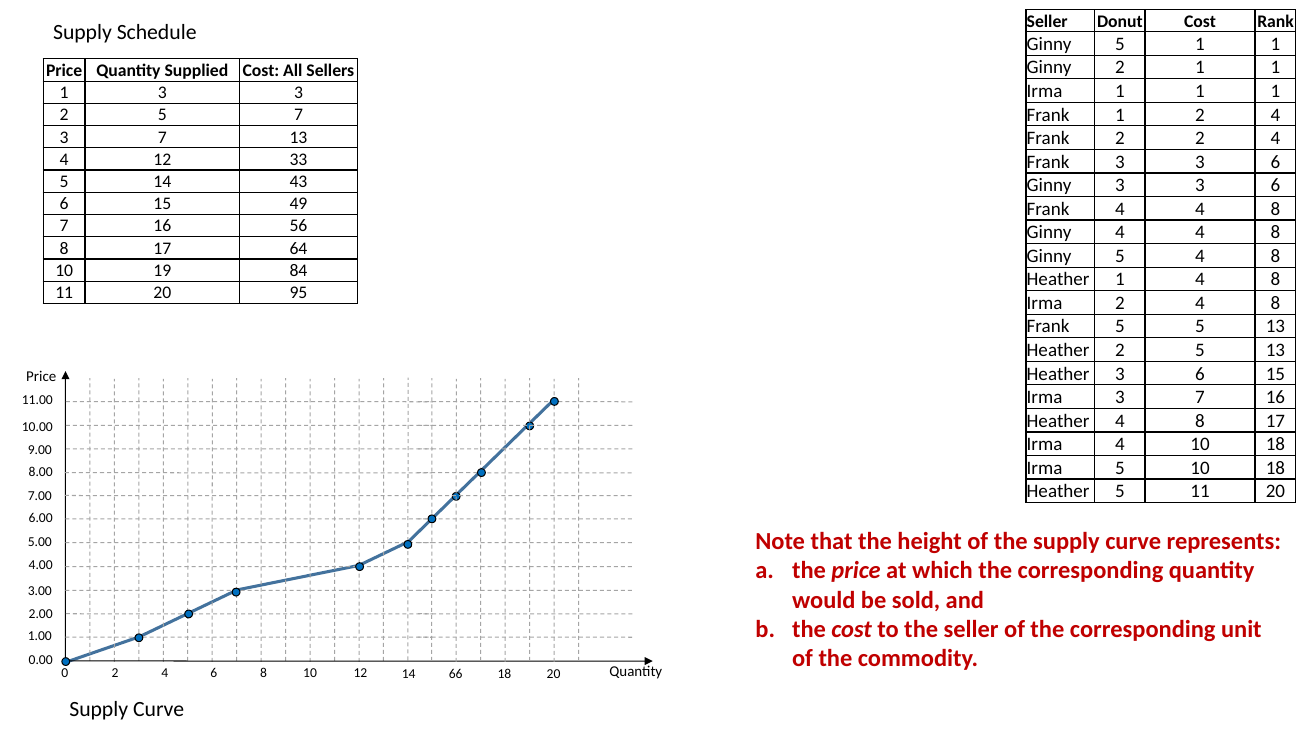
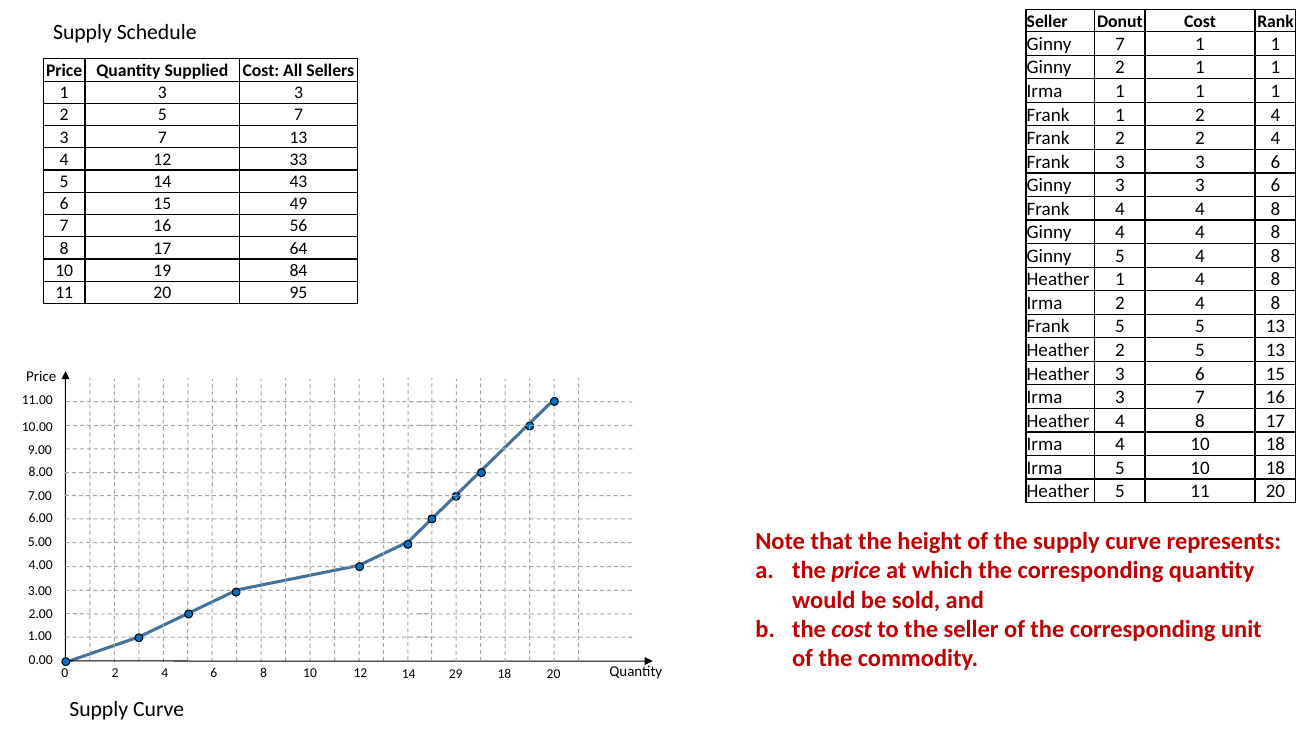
5: 5 -> 7 (1120, 44)
66: 66 -> 29 (456, 675)
